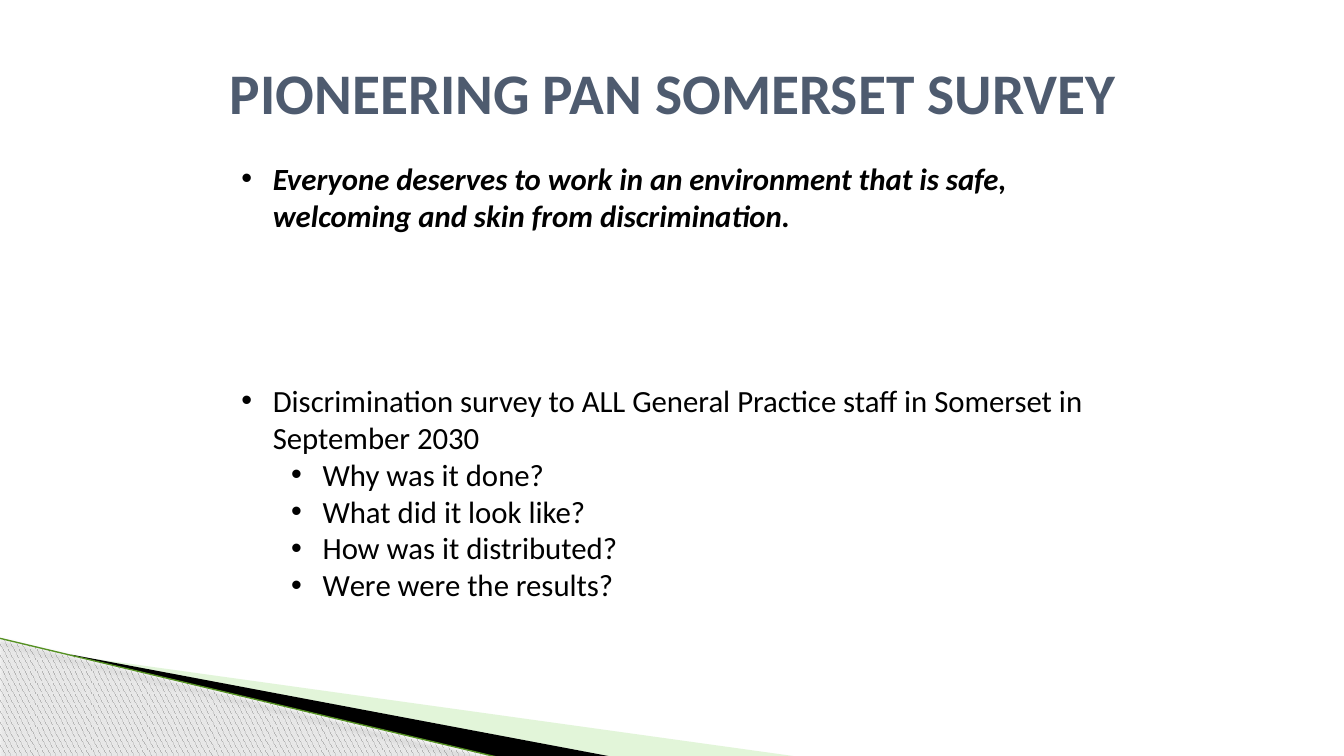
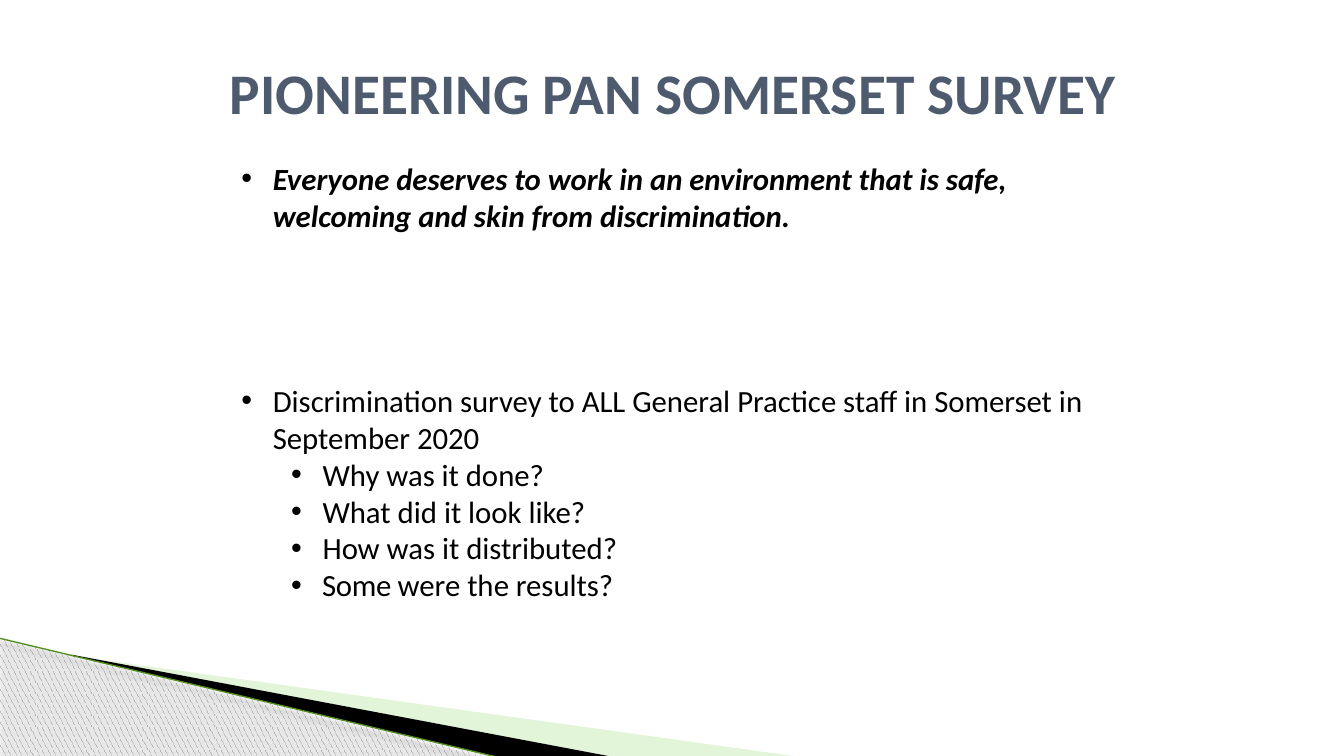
2030: 2030 -> 2020 (448, 439)
Were: Were -> Some (357, 587)
